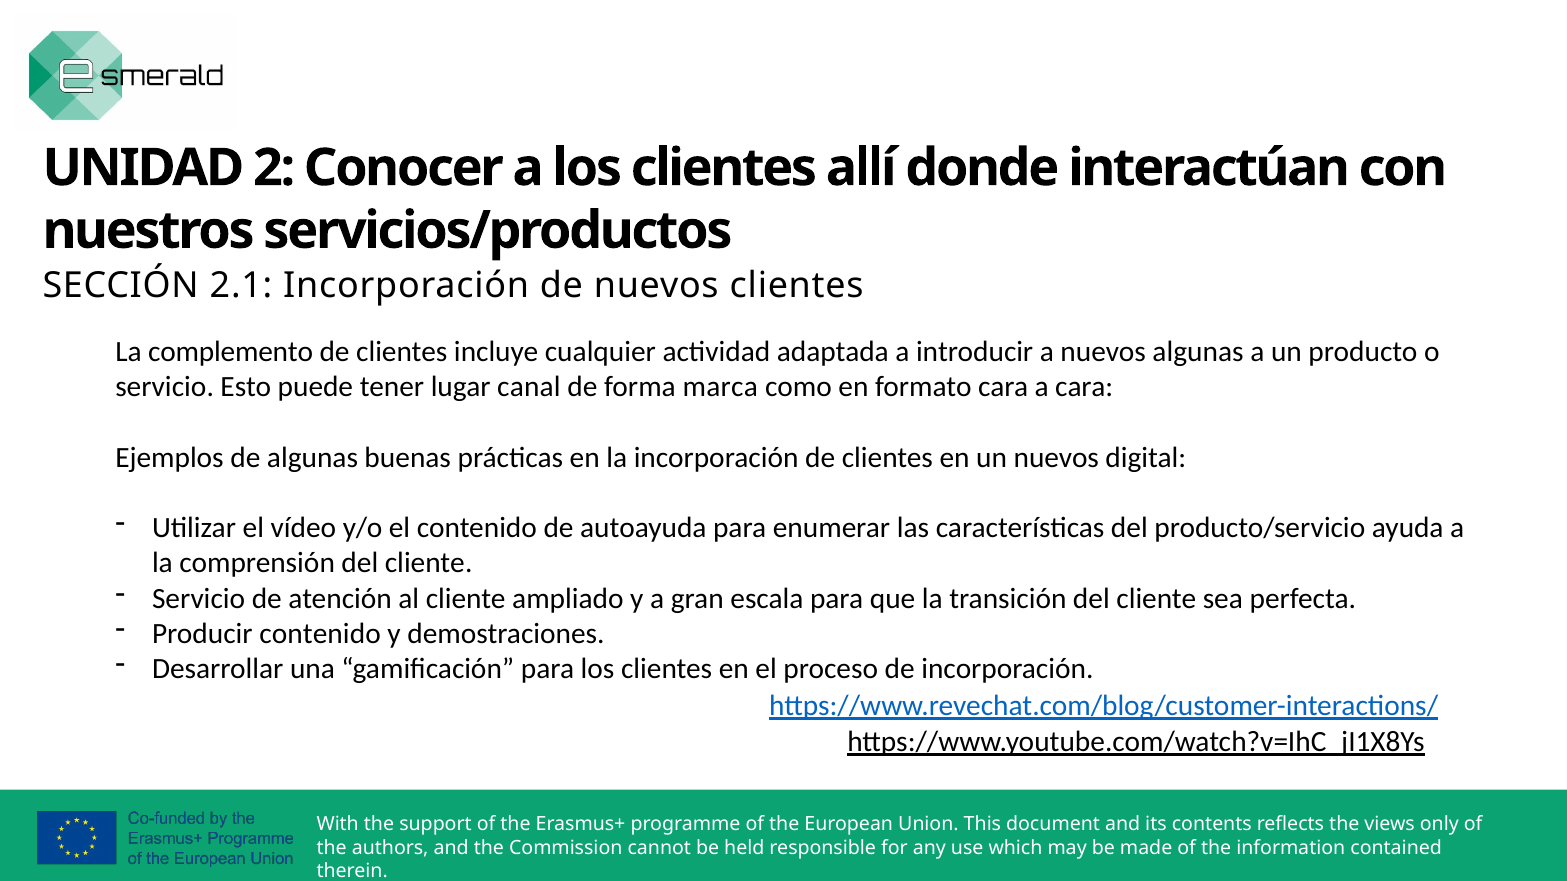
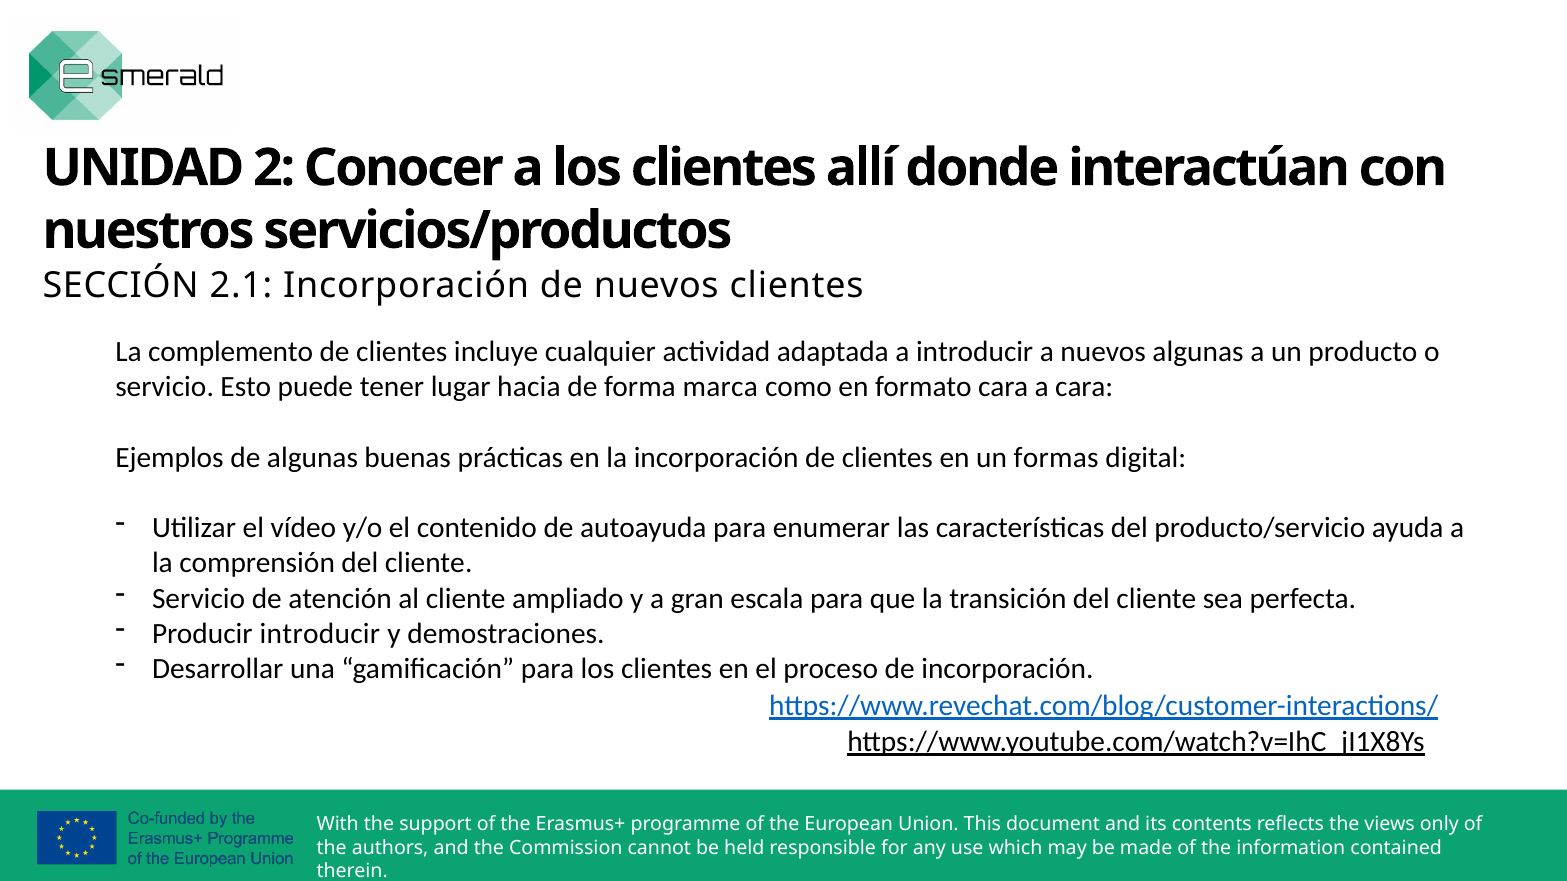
canal: canal -> hacia (529, 387)
un nuevos: nuevos -> formas (1056, 458)
Producir contenido: contenido -> introducir (320, 634)
